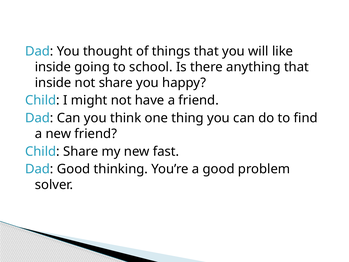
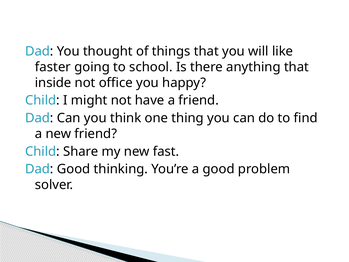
inside: inside -> faster (53, 67)
not share: share -> office (116, 83)
